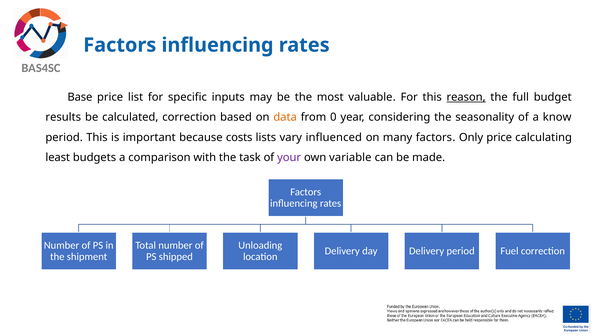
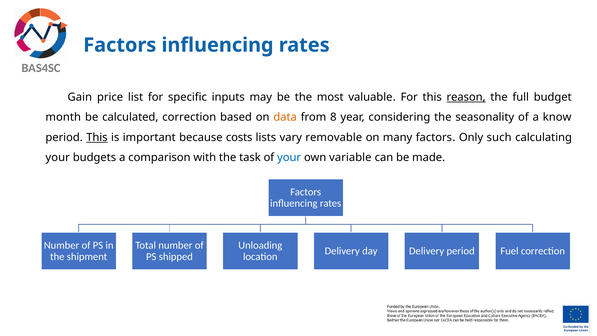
Base: Base -> Gain (80, 97)
results: results -> month (63, 117)
0: 0 -> 8 (333, 117)
This underline: none -> present (97, 137)
influenced: influenced -> removable (334, 137)
Only price: price -> such (499, 137)
least: least -> your (58, 157)
your colour: purple -> blue (289, 157)
